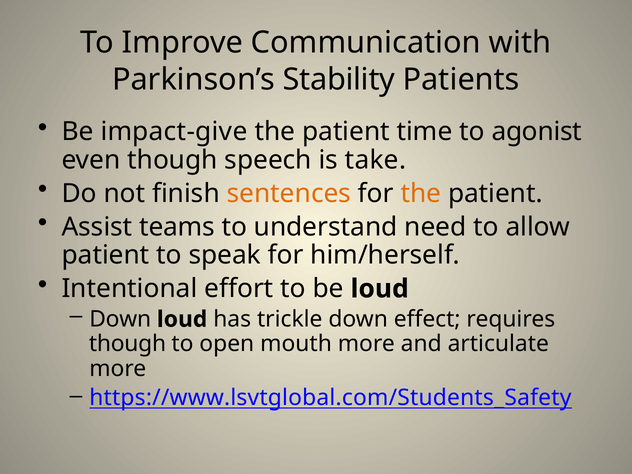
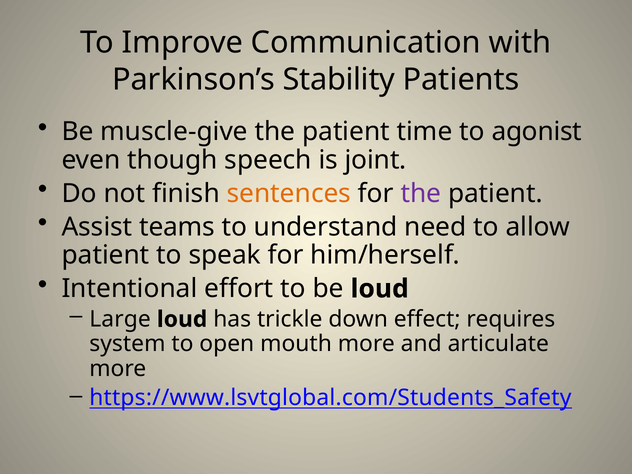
impact-give: impact-give -> muscle-give (174, 131)
take: take -> joint (376, 160)
the colour: orange -> purple (421, 193)
Down: Down -> Large (120, 319)
though: though -> system (127, 344)
